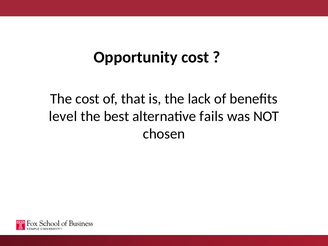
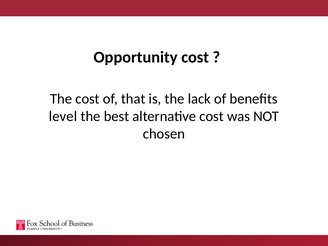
alternative fails: fails -> cost (212, 116)
